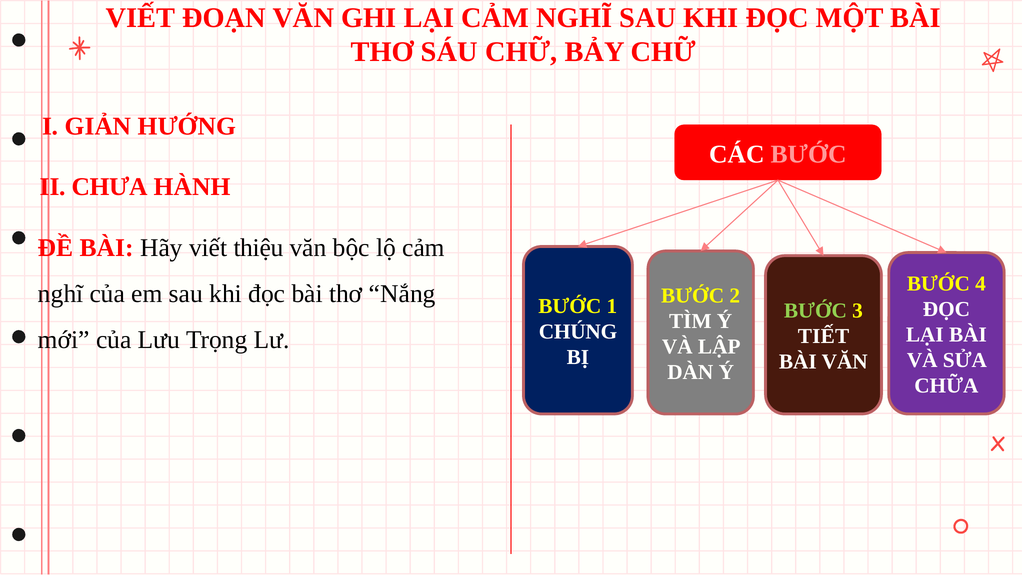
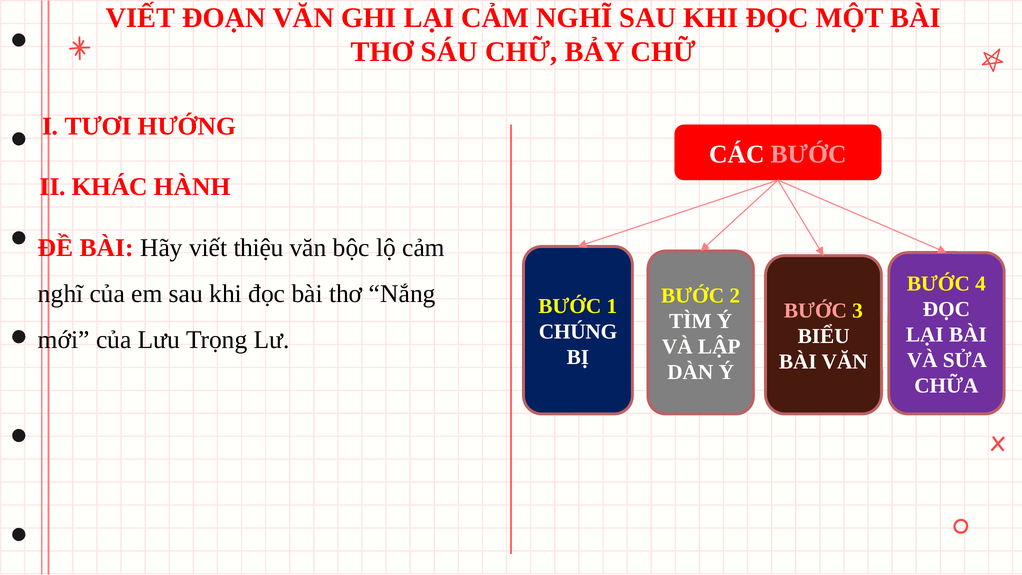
GIẢN: GIẢN -> TƯƠI (98, 126)
CHƯA: CHƯA -> KHÁC (110, 187)
BƯỚC colour: light green -> pink (815, 311)
TIẾT: TIẾT -> BIỂU (824, 336)
